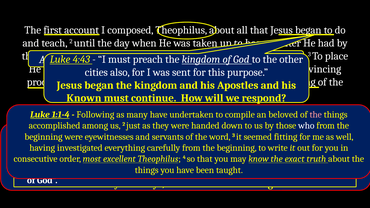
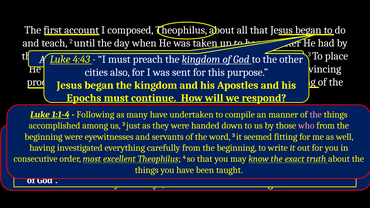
Known: Known -> Epochs (84, 98)
beloved: beloved -> manner (283, 115)
who colour: white -> pink (306, 126)
